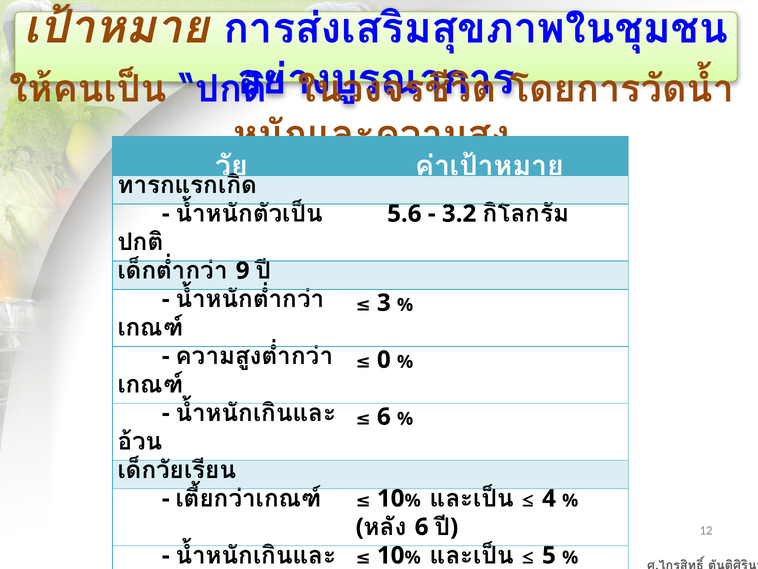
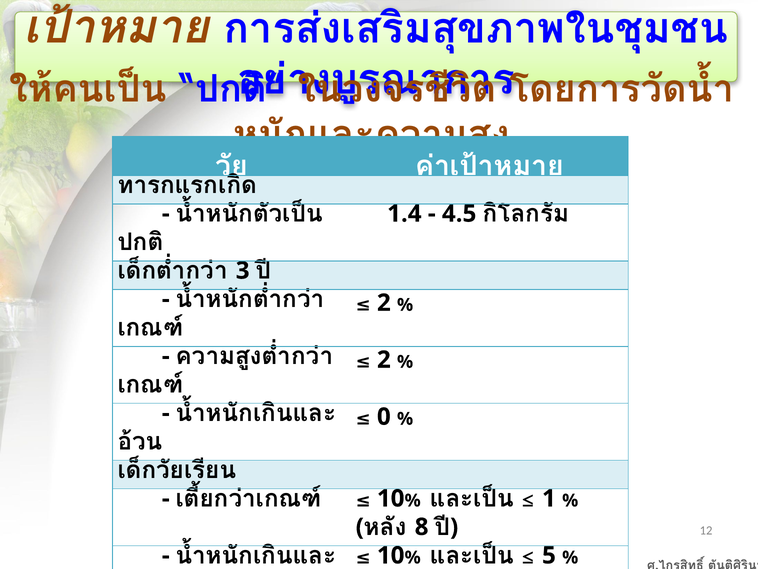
5.6: 5.6 -> 1.4 (404, 214)
3.2: 3.2 -> 4.5 (459, 214)
9: 9 -> 3 (243, 270)
3: 3 -> 2 (384, 303)
0: 0 -> 2 (384, 359)
6: 6 -> 0 (384, 416)
4: 4 -> 1 (549, 498)
6: 6 -> 8 (422, 527)
